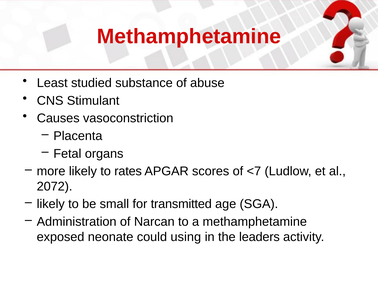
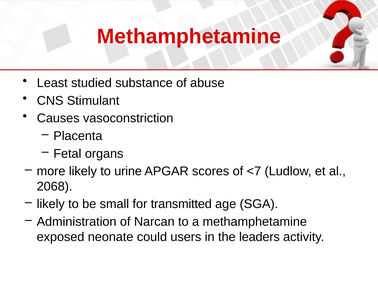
rates: rates -> urine (128, 171)
2072: 2072 -> 2068 (55, 186)
using: using -> users (186, 236)
